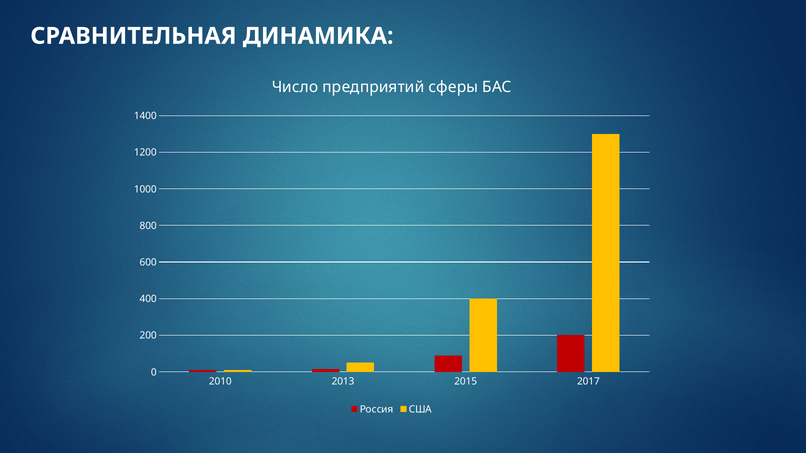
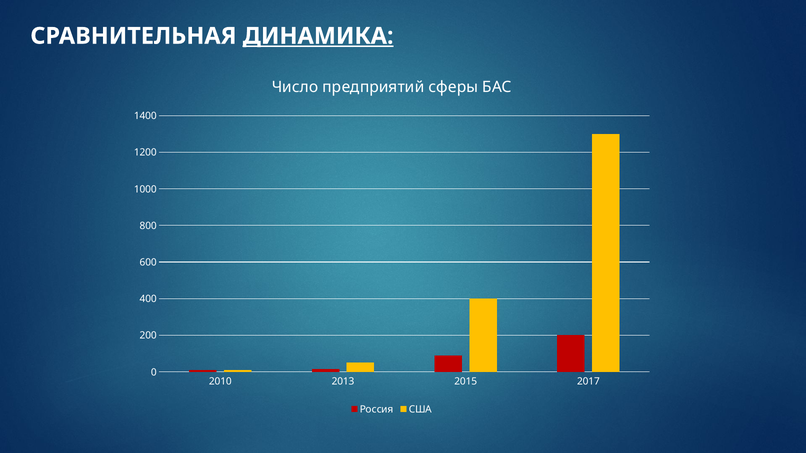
ДИНАМИКА underline: none -> present (318, 36)
